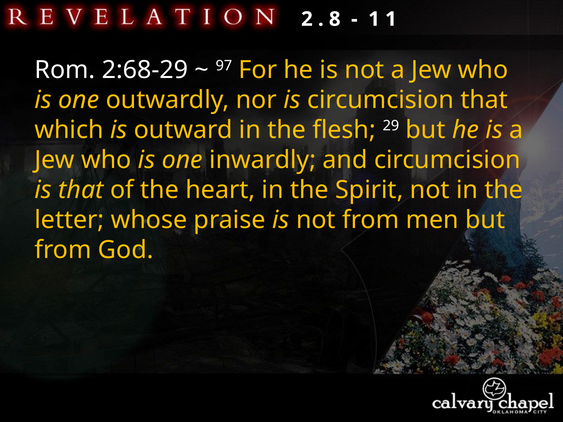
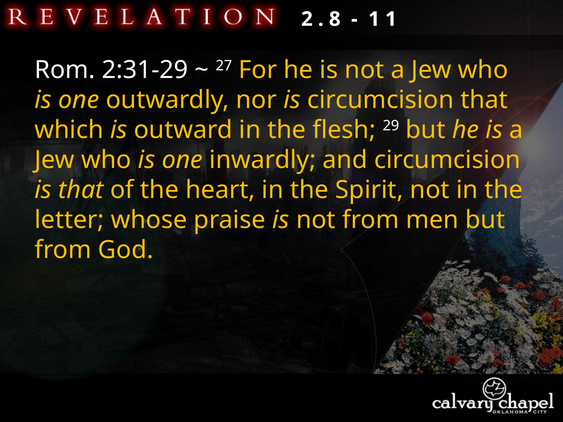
2:68-29: 2:68-29 -> 2:31-29 (145, 70)
97: 97 -> 27 (224, 66)
